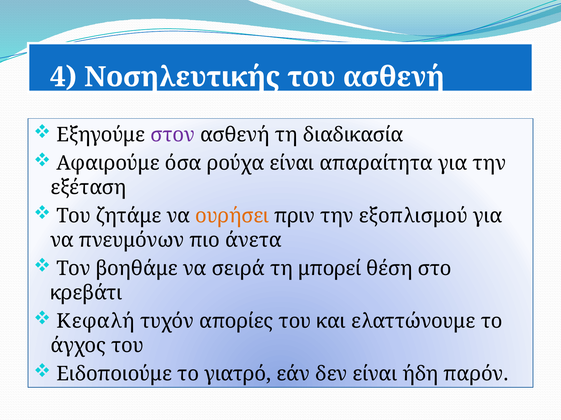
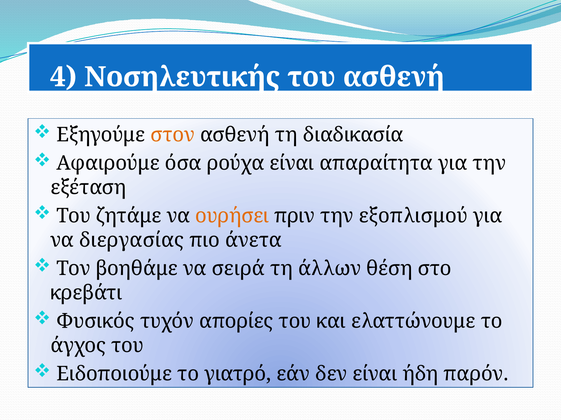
στον colour: purple -> orange (173, 135)
πνευμόνων: πνευμόνων -> διεργασίας (131, 241)
μπορεί: μπορεί -> άλλων (330, 269)
Κεφαλή: Κεφαλή -> Φυσικός (96, 322)
